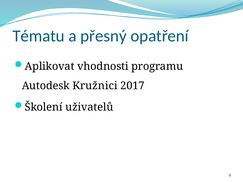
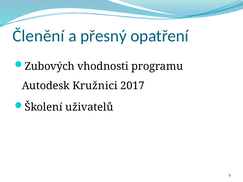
Tématu: Tématu -> Členění (38, 36)
Aplikovat: Aplikovat -> Zubových (50, 66)
